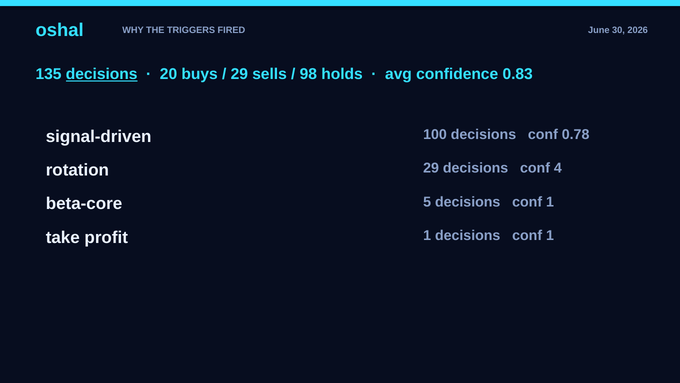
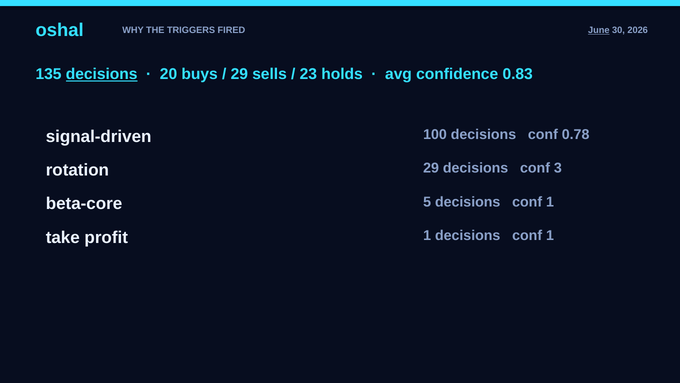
June underline: none -> present (599, 30)
98: 98 -> 23 (308, 74)
4: 4 -> 3 (558, 168)
